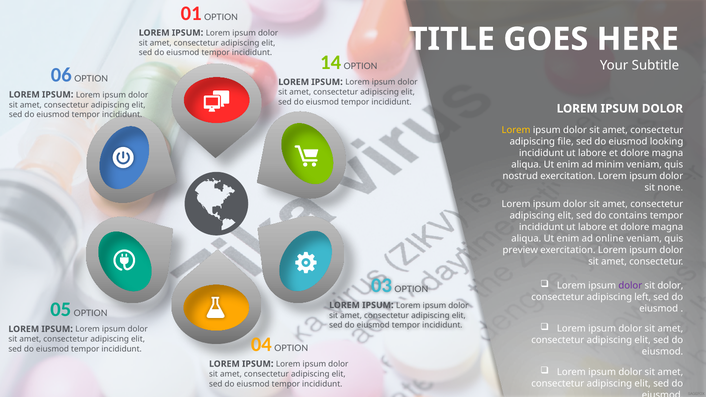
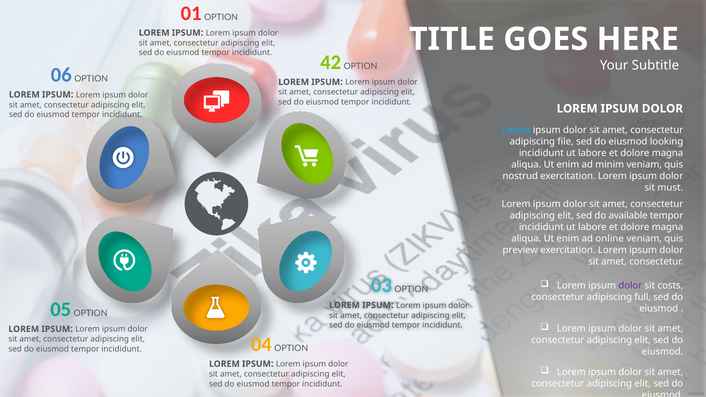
14: 14 -> 42 (331, 63)
Lorem colour: yellow -> light blue (516, 130)
none: none -> must (670, 188)
contains: contains -> available (628, 216)
sit dolor: dolor -> costs (670, 286)
left: left -> full (643, 297)
